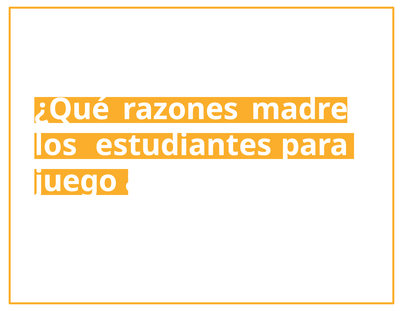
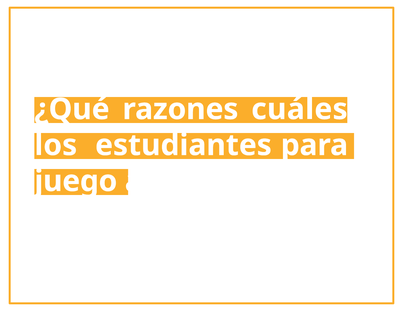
madre: madre -> cuáles (299, 109)
